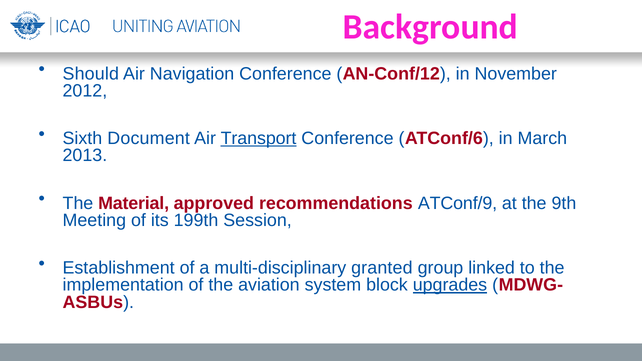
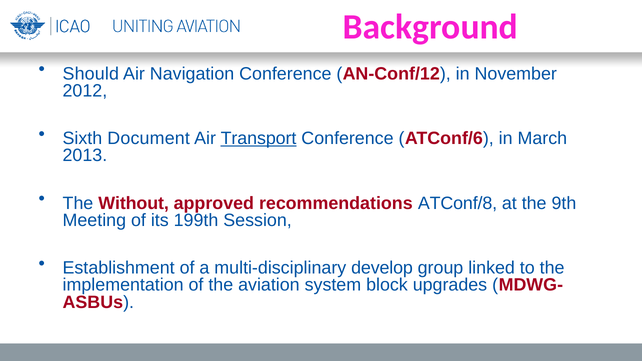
Material: Material -> Without (134, 203)
ATConf/9: ATConf/9 -> ATConf/8 (458, 203)
granted: granted -> develop (382, 268)
upgrades underline: present -> none (450, 285)
